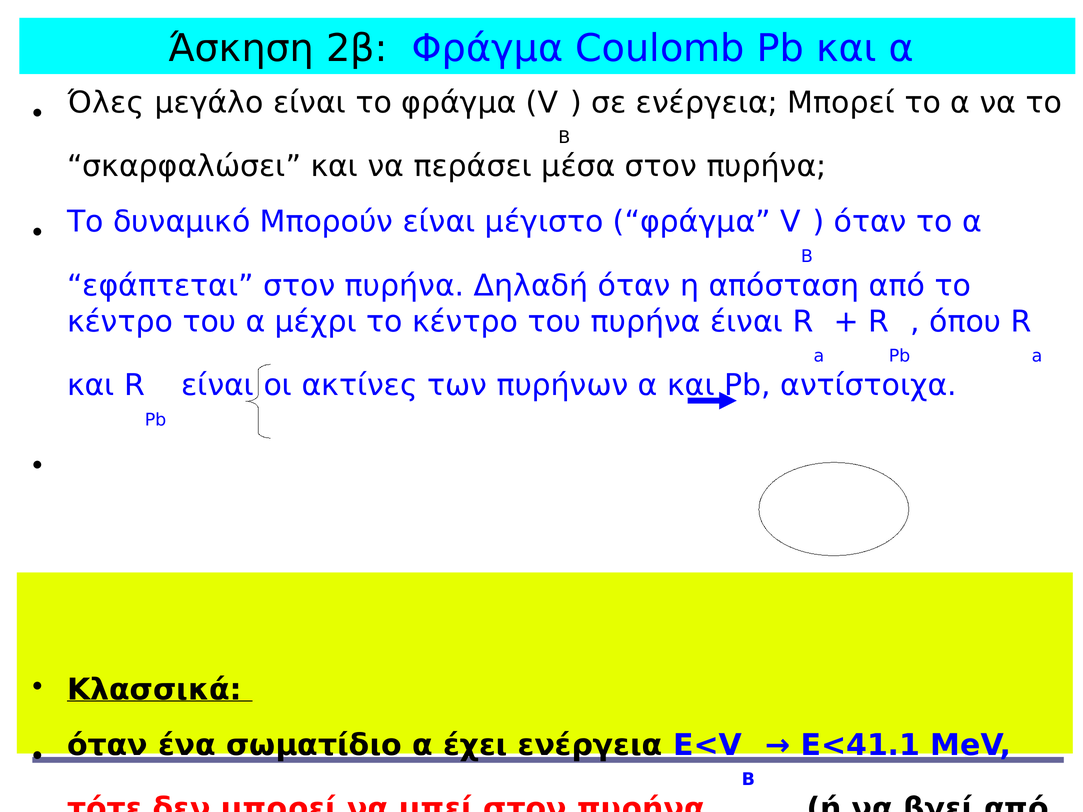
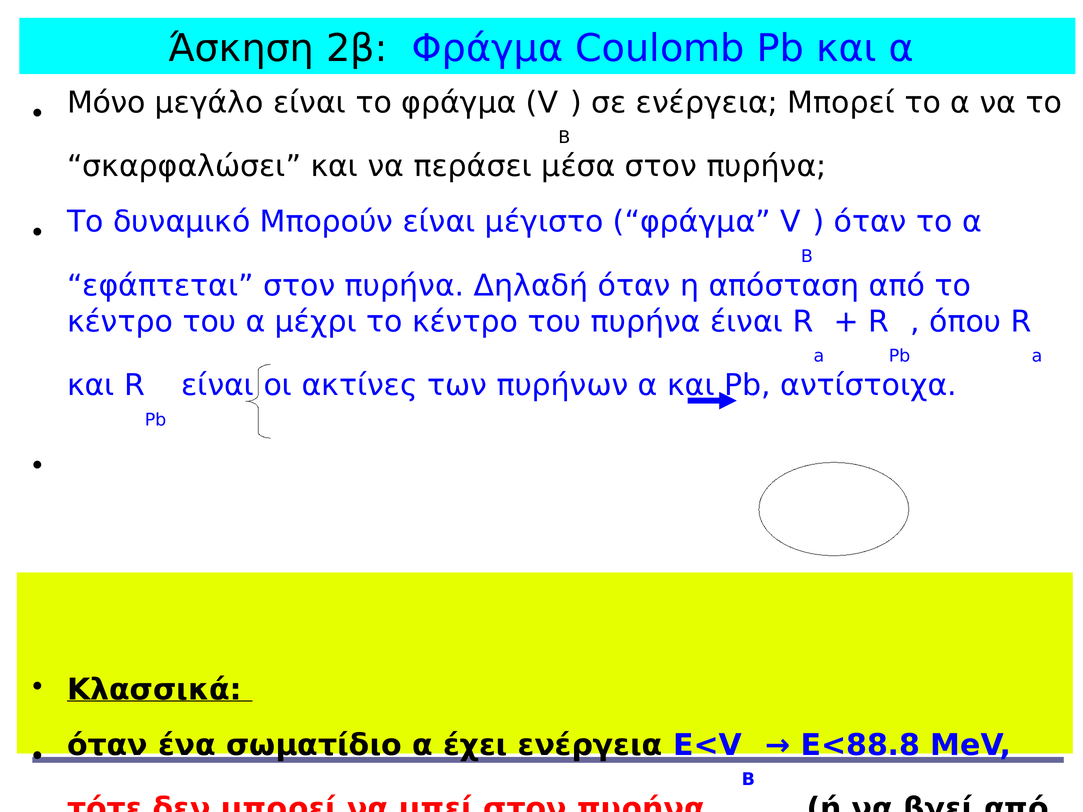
Όλες: Όλες -> Μόνο (106, 103)
E<41.1: E<41.1 -> E<88.8 (860, 745)
